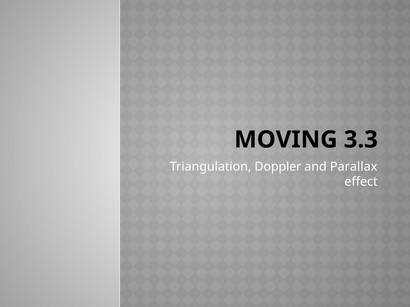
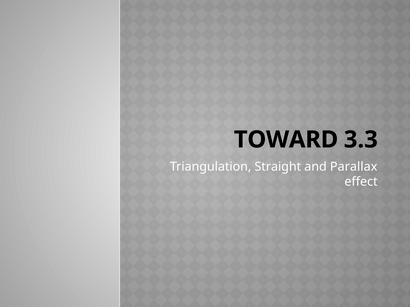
MOVING: MOVING -> TOWARD (286, 140)
Doppler: Doppler -> Straight (278, 167)
